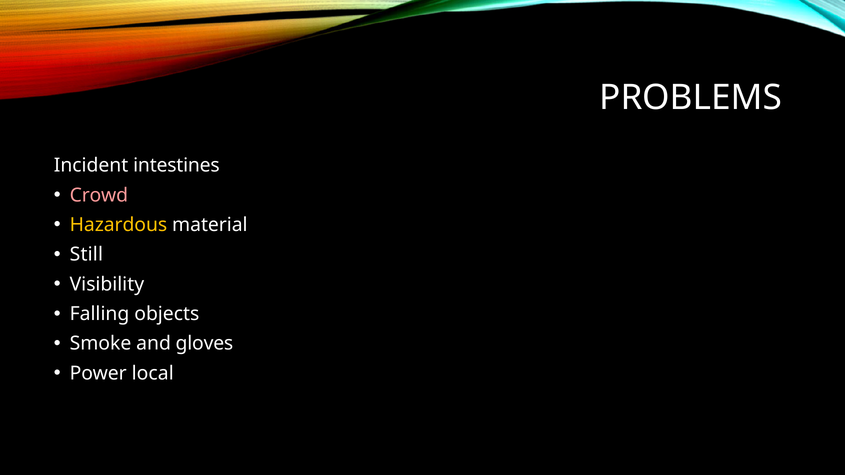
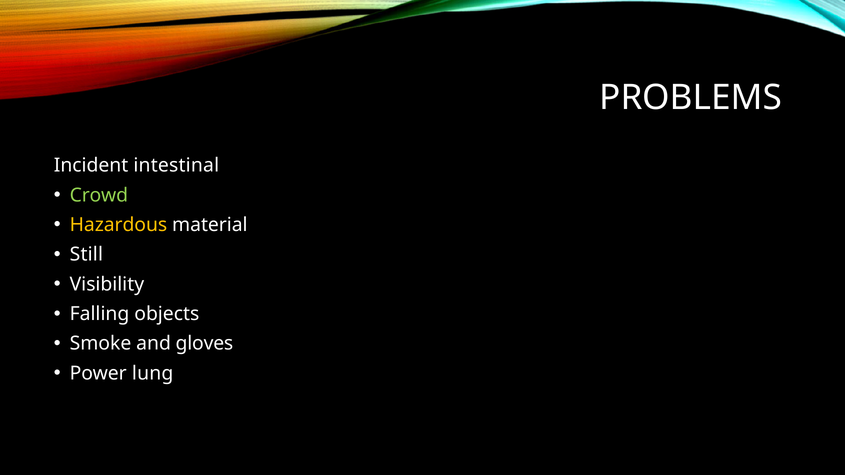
intestines: intestines -> intestinal (176, 166)
Crowd colour: pink -> light green (99, 195)
local: local -> lung (153, 373)
